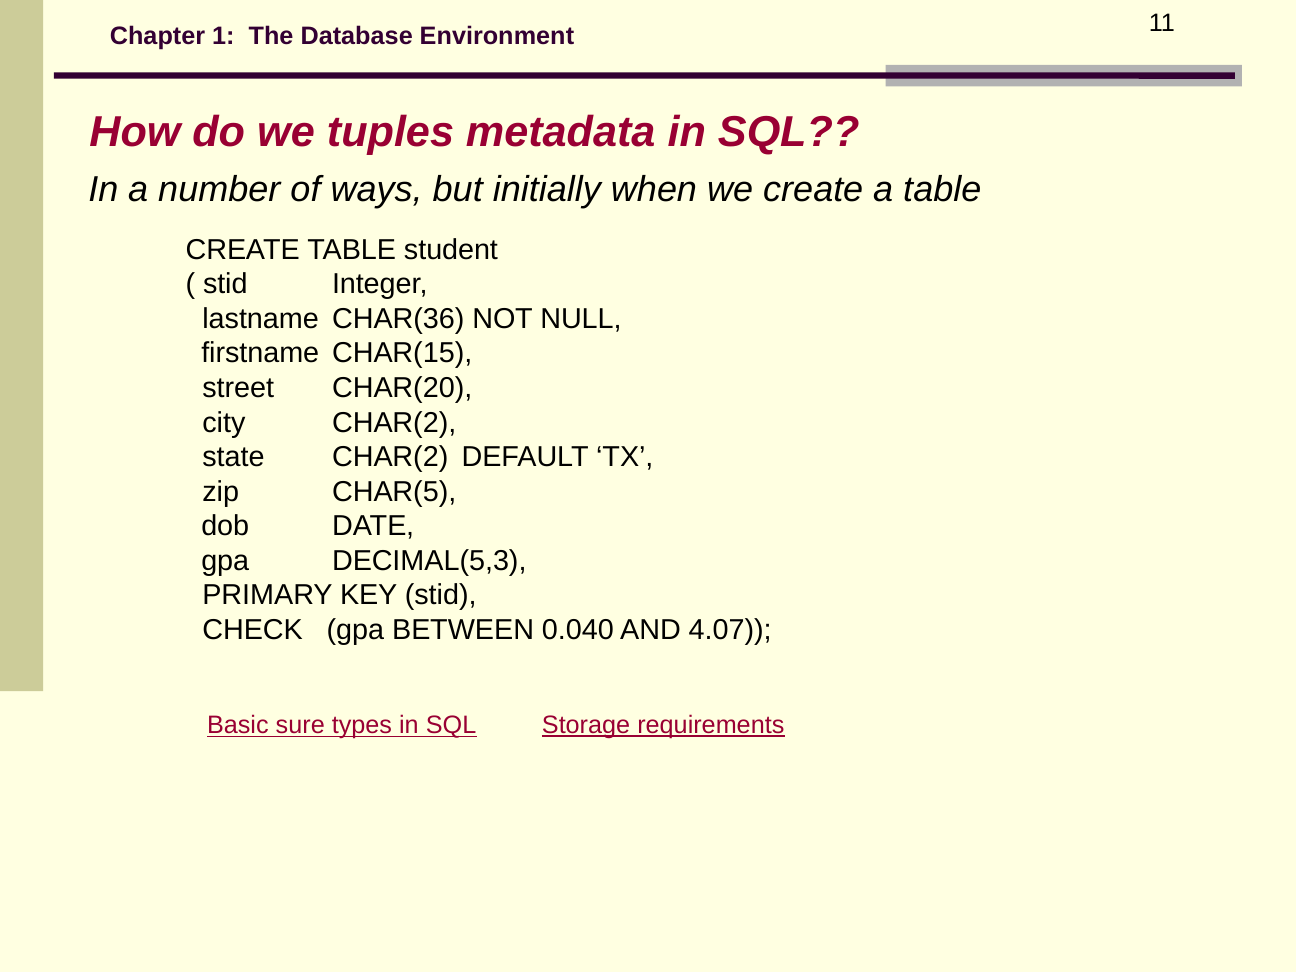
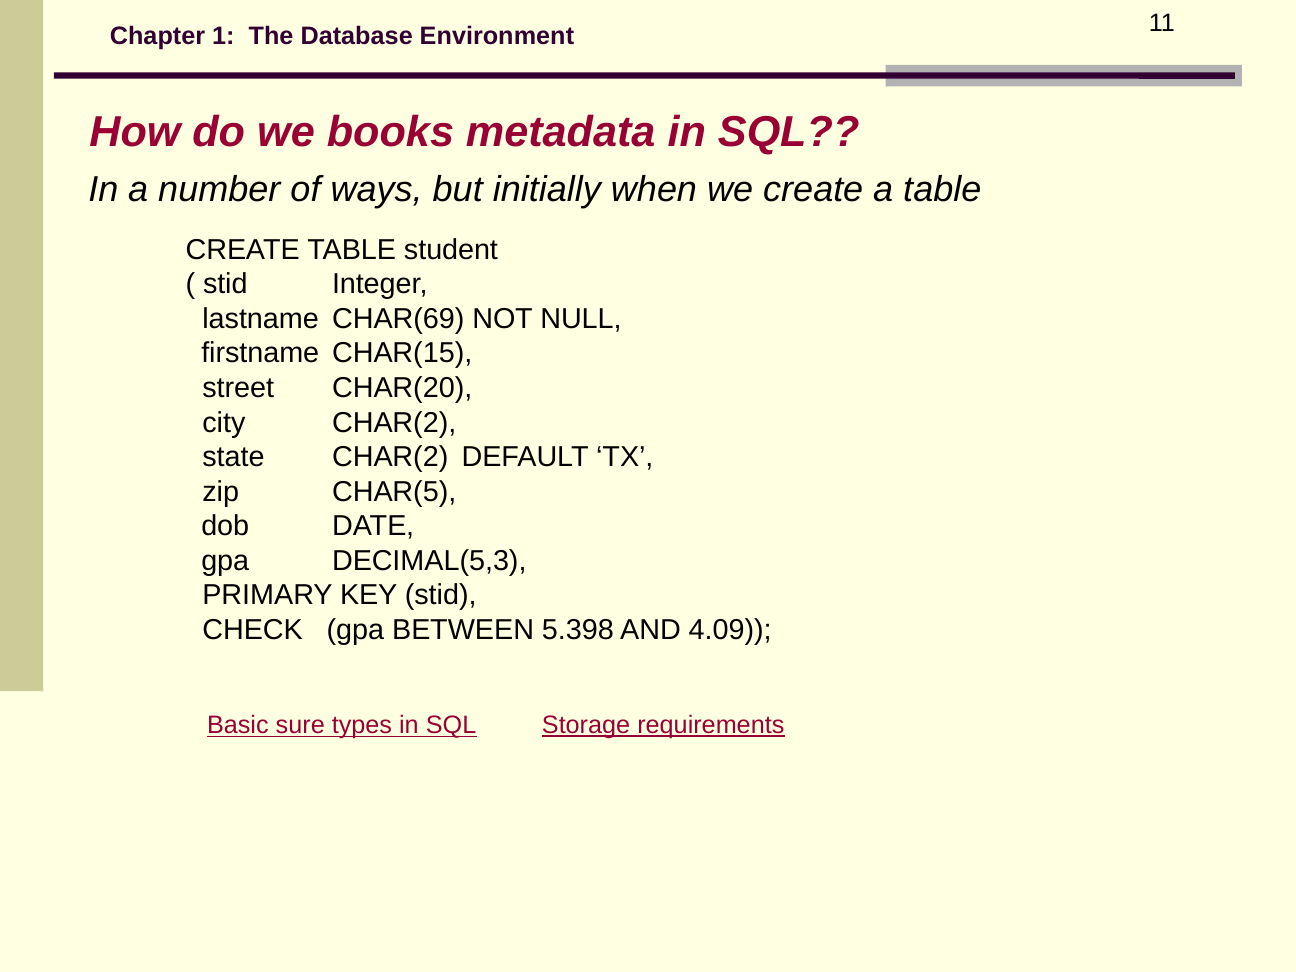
tuples: tuples -> books (390, 132)
CHAR(36: CHAR(36 -> CHAR(69 (398, 319)
0.040: 0.040 -> 5.398 (578, 630)
4.07: 4.07 -> 4.09 (730, 630)
